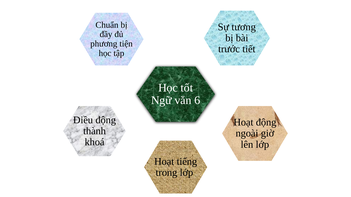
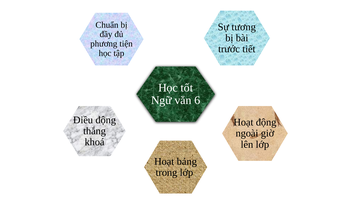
thành: thành -> thắng (95, 131)
tiếng: tiếng -> bảng (187, 162)
